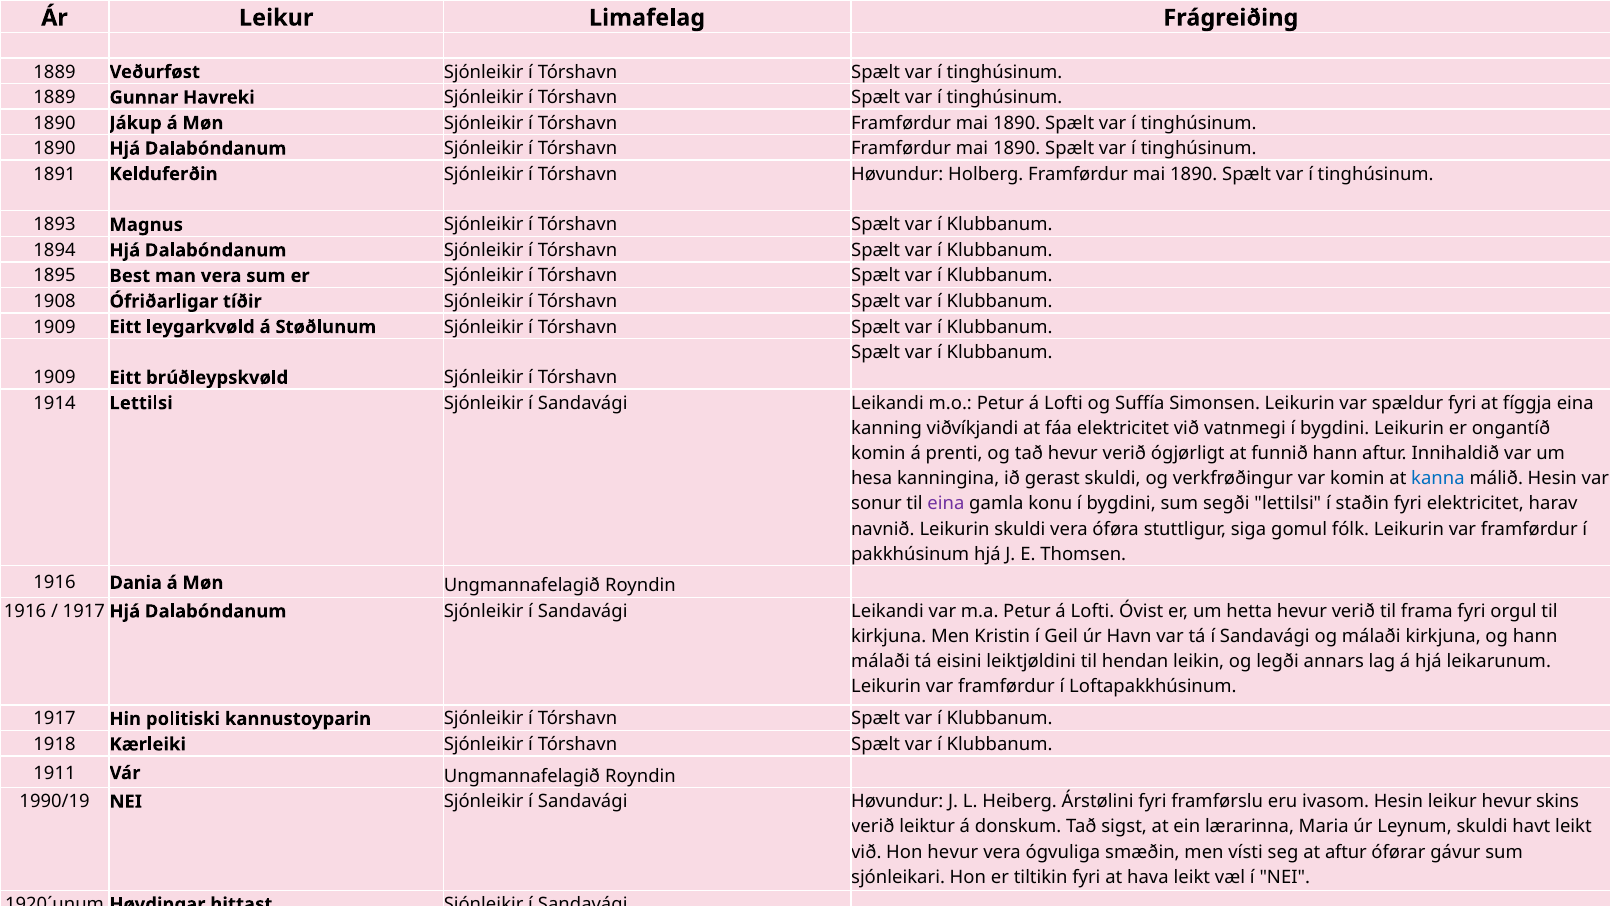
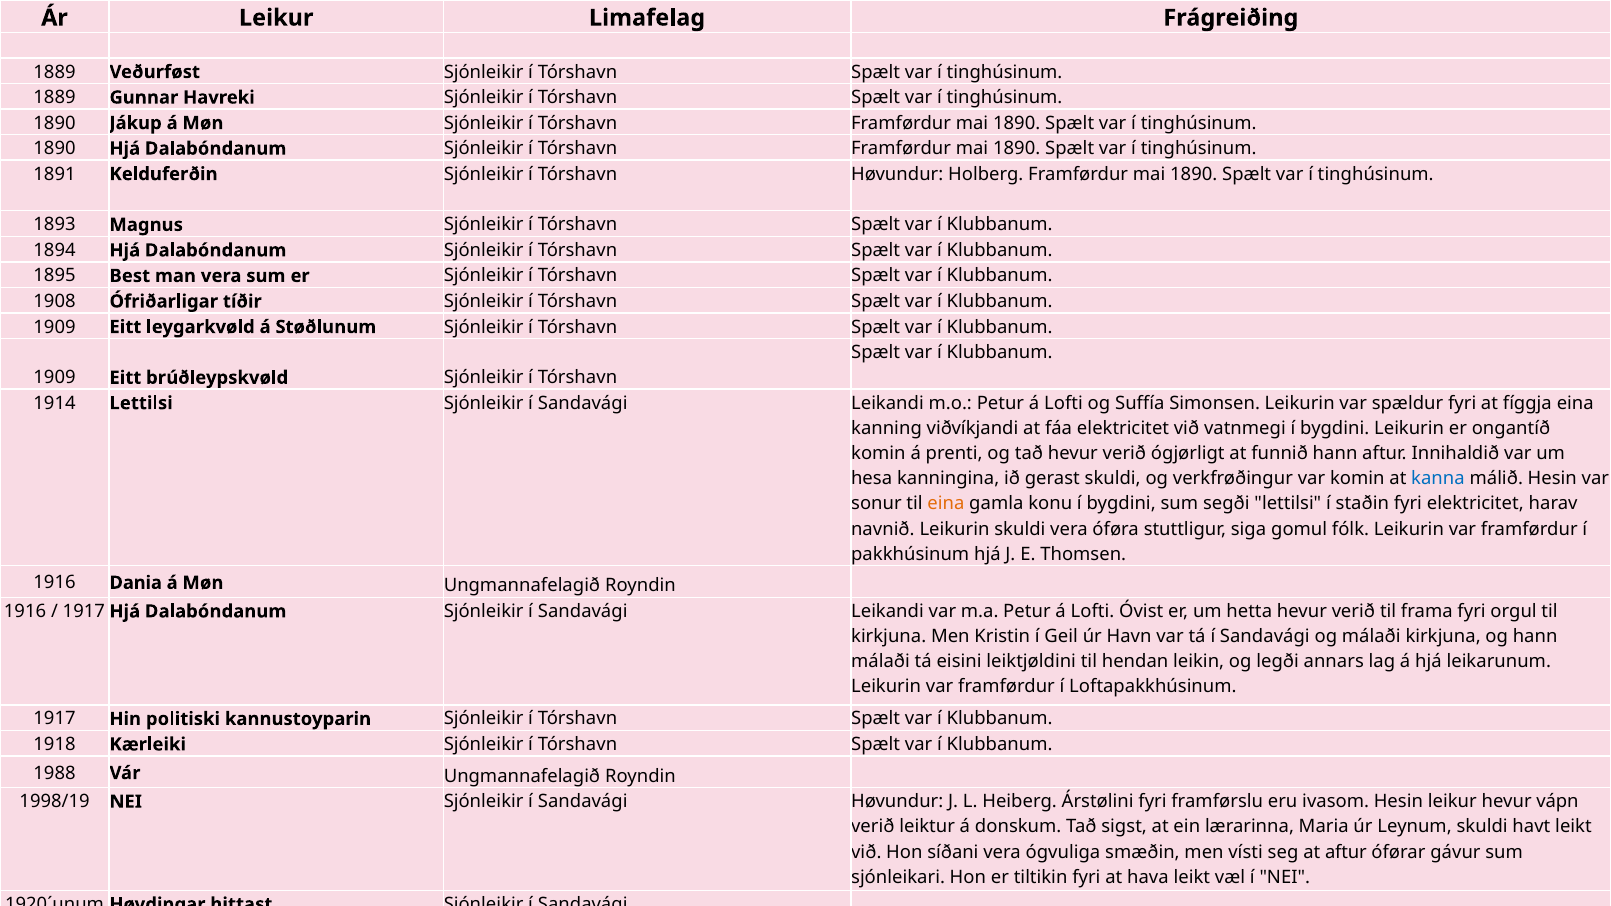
eina colour: purple -> orange (946, 504)
1911: 1911 -> 1988 (55, 773)
1990/19: 1990/19 -> 1998/19 (55, 802)
skins: skins -> vápn (1558, 802)
Hon hevur: hevur -> síðani (953, 852)
